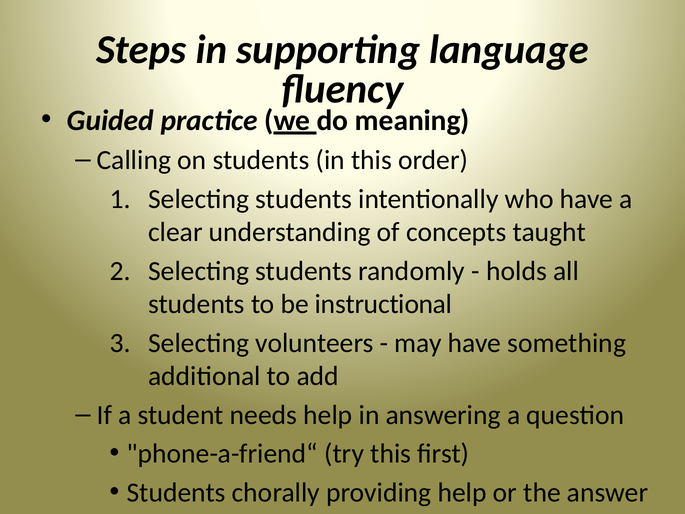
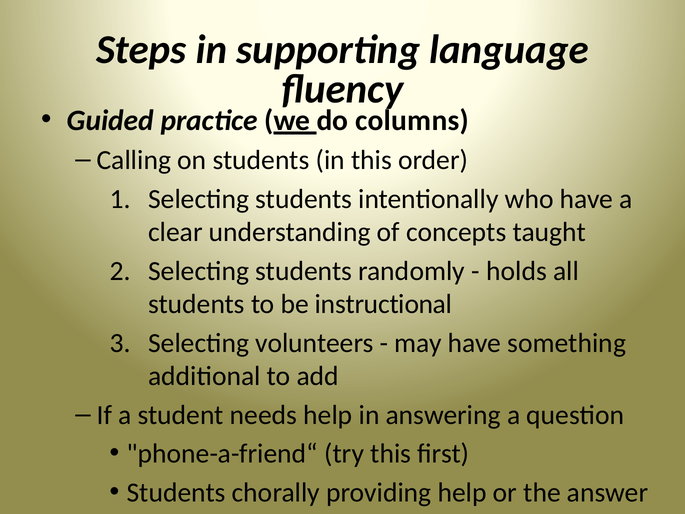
meaning: meaning -> columns (412, 120)
